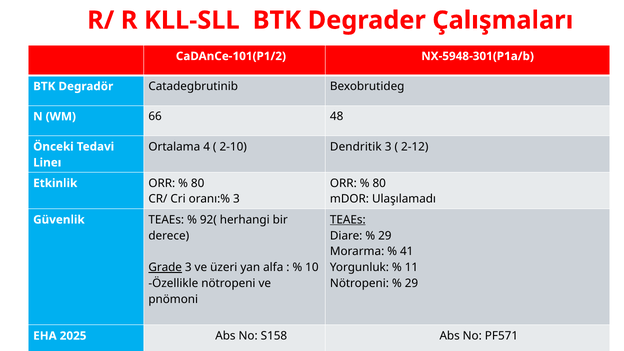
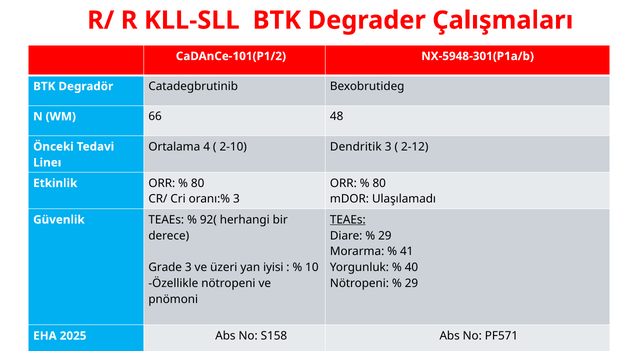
Grade underline: present -> none (165, 267)
alfa: alfa -> iyisi (273, 267)
11: 11 -> 40 (411, 267)
